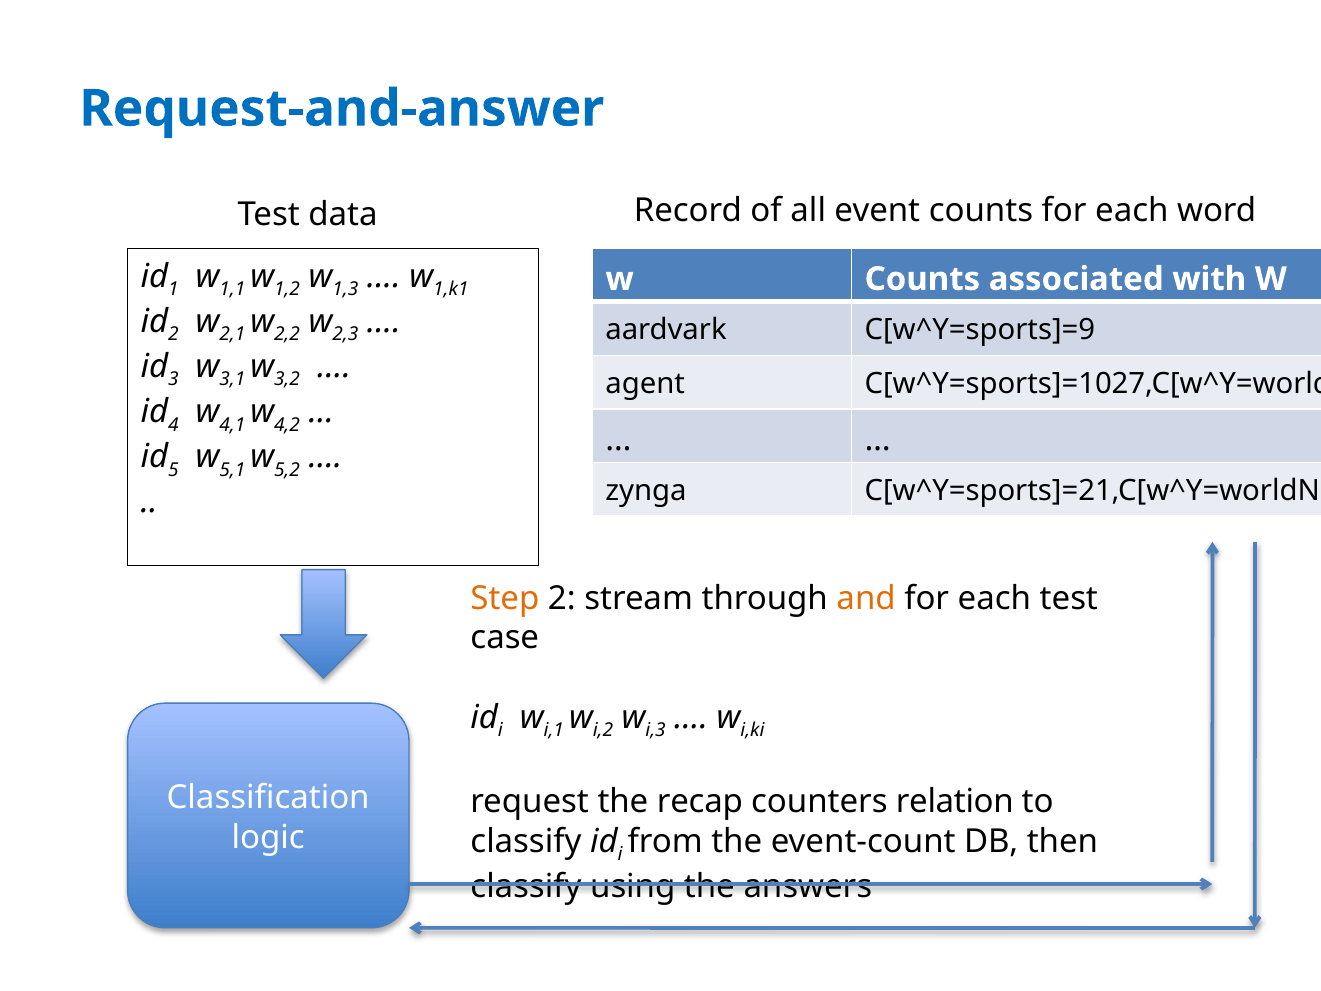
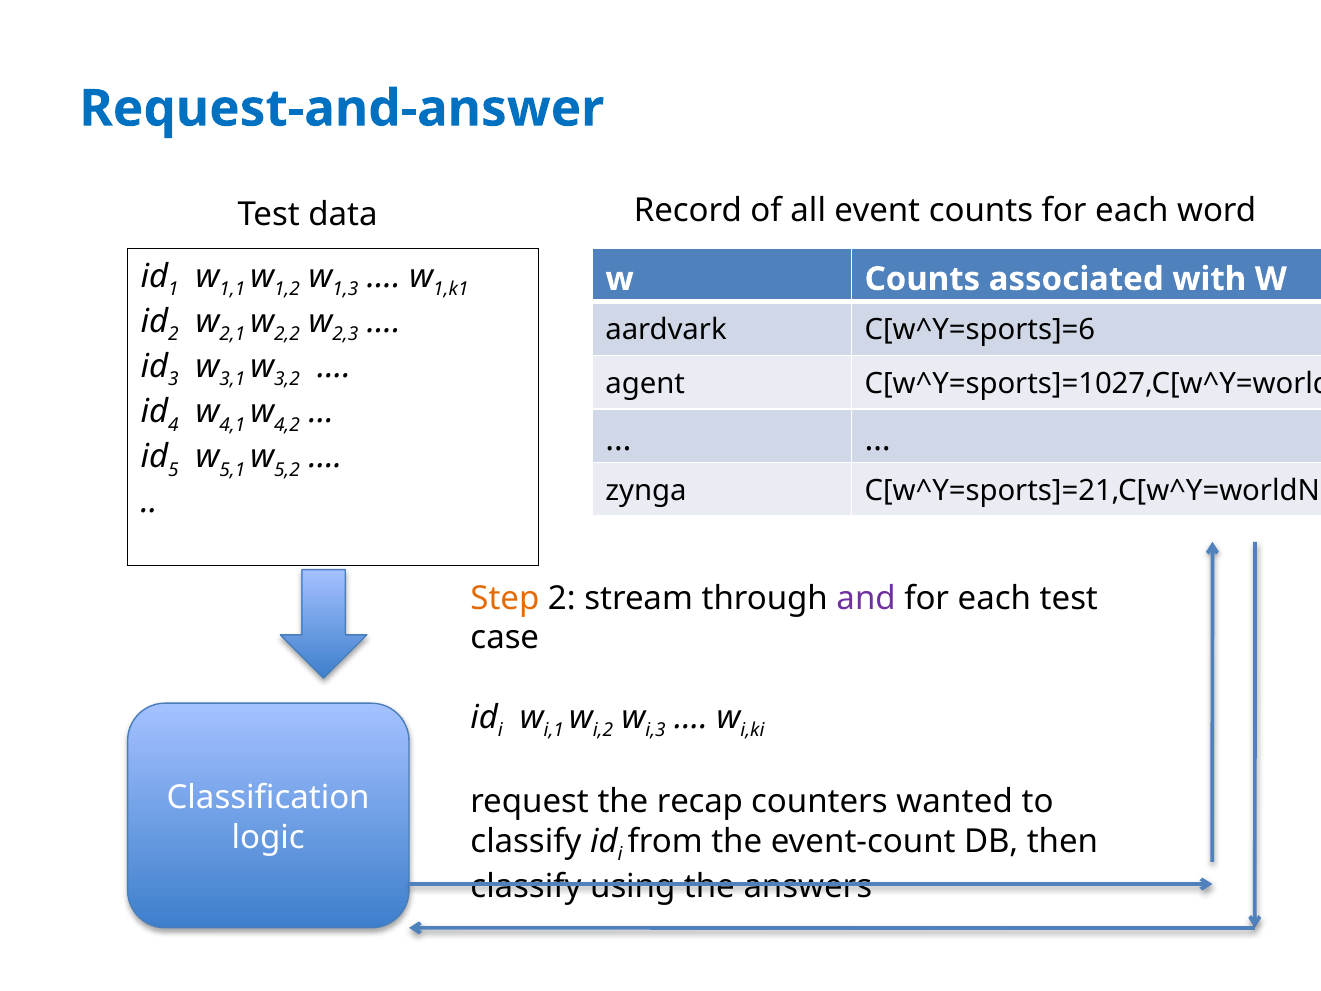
C[w^Y=sports]=9: C[w^Y=sports]=9 -> C[w^Y=sports]=6 (980, 330)
and colour: orange -> purple (866, 598)
relation: relation -> wanted (955, 802)
